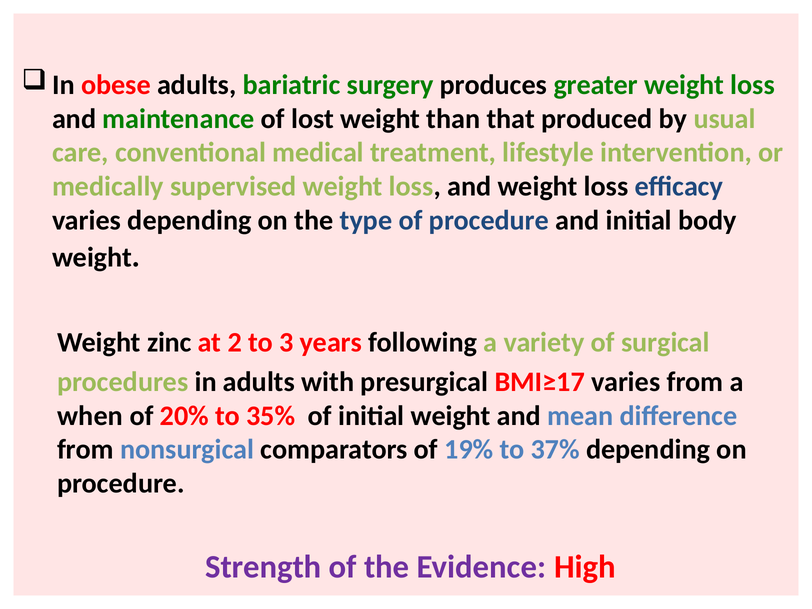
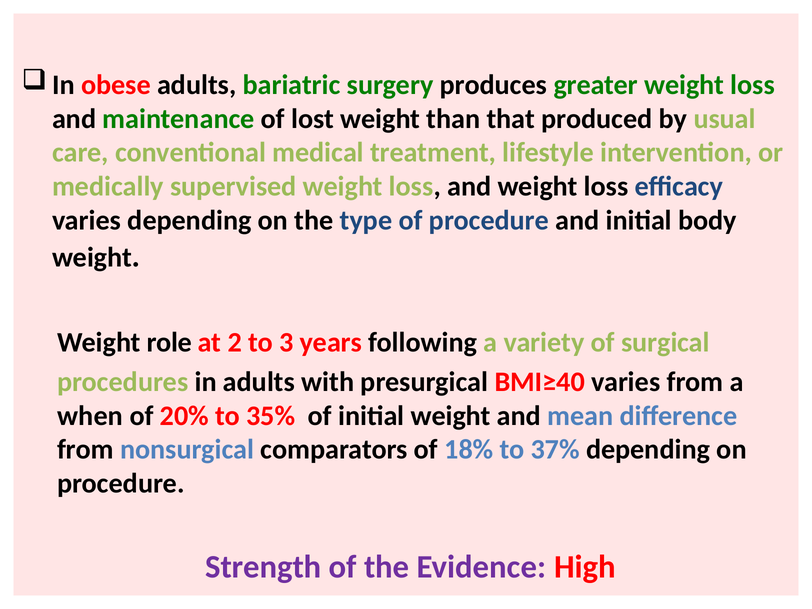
zinc: zinc -> role (169, 342)
BMI≥17: BMI≥17 -> BMI≥40 (540, 382)
19%: 19% -> 18% (469, 450)
